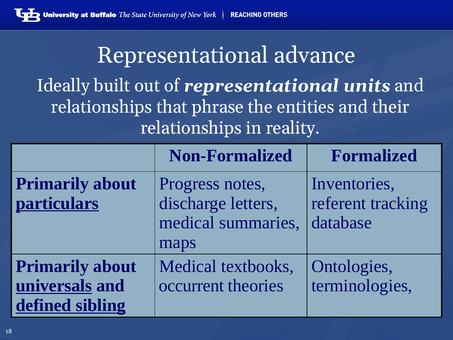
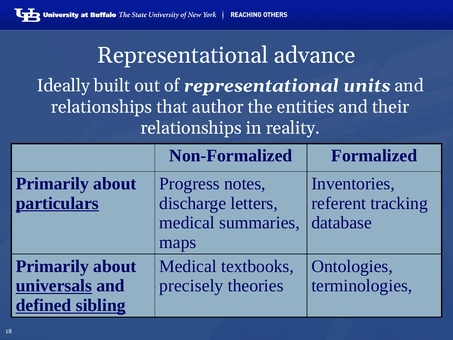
phrase: phrase -> author (218, 107)
occurrent: occurrent -> precisely (191, 286)
